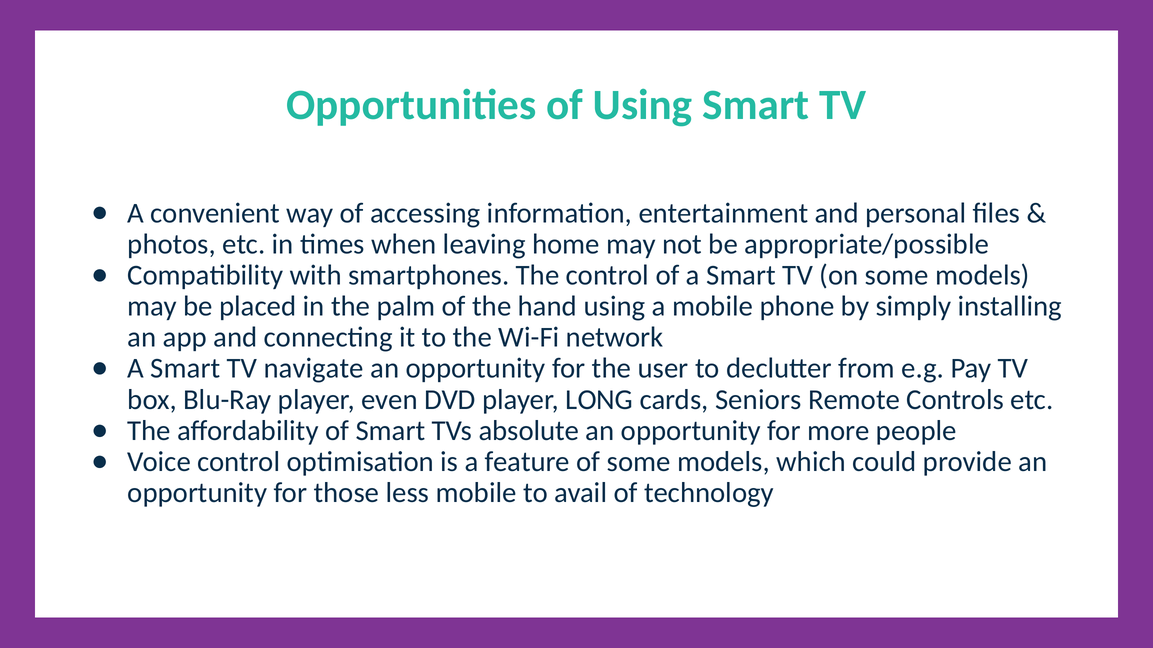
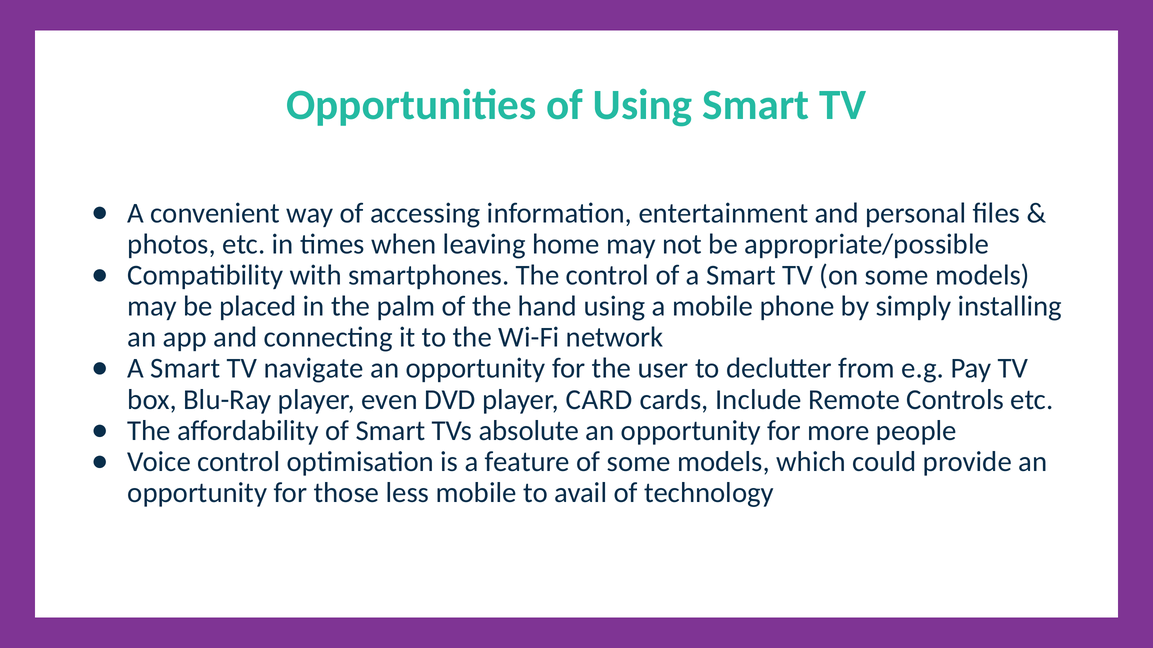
LONG: LONG -> CARD (599, 400)
Seniors: Seniors -> Include (758, 400)
